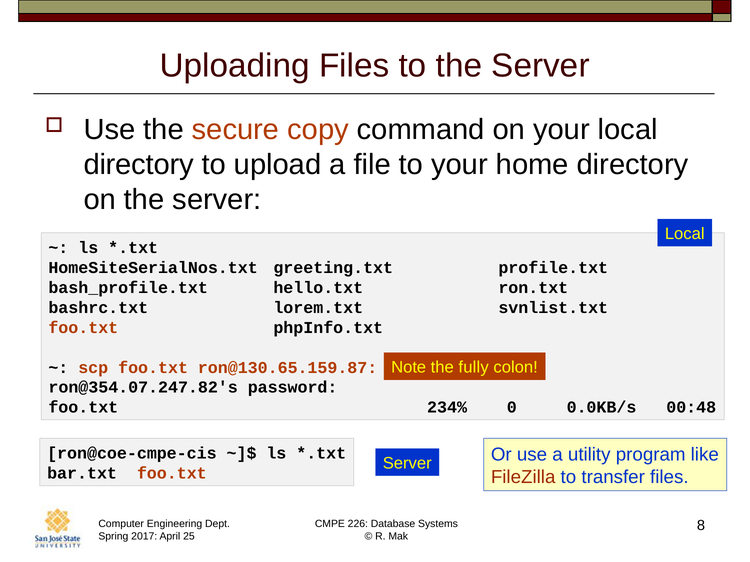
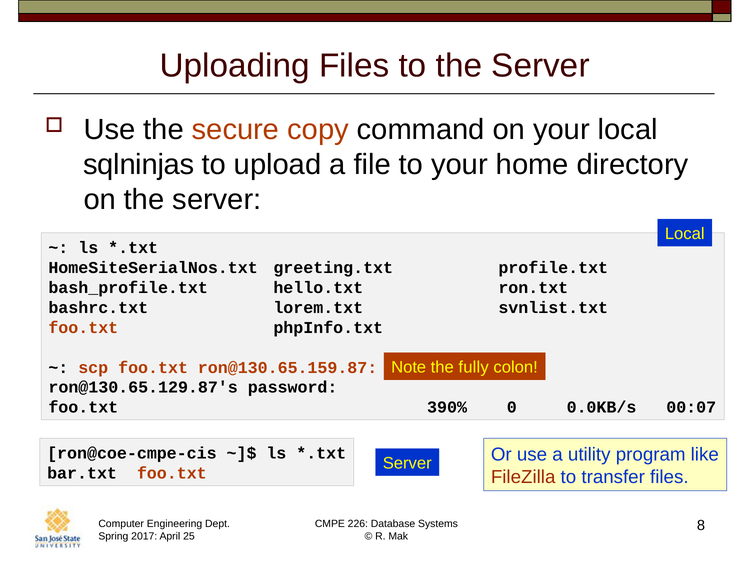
directory: directory -> sqlninjas (139, 165)
ron@354.07.247.82's: ron@354.07.247.82's -> ron@130.65.129.87's (143, 388)
234%: 234% -> 390% (447, 408)
00:48: 00:48 -> 00:07 (691, 408)
